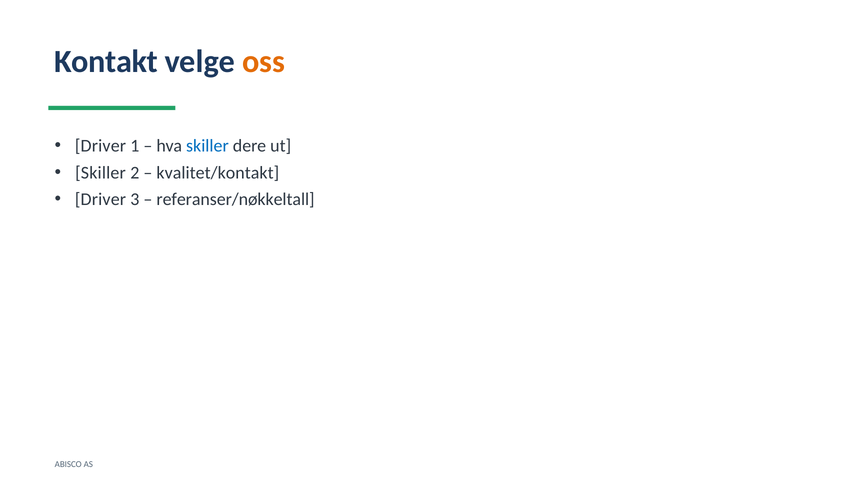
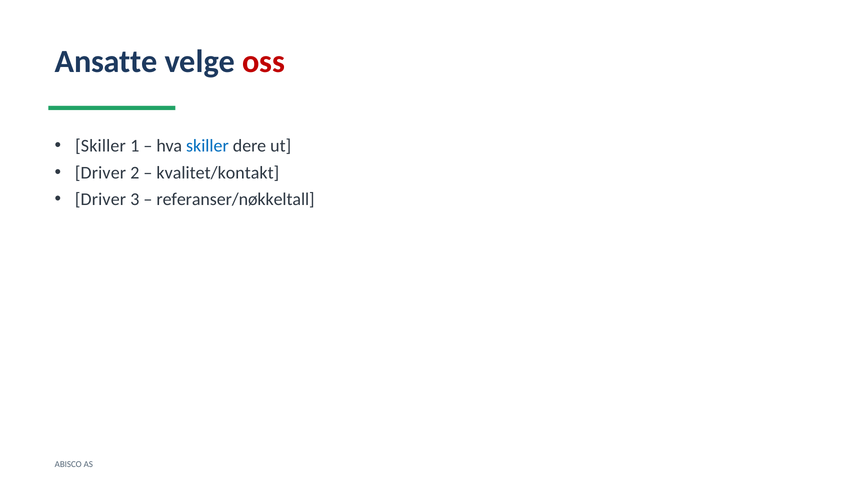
Kontakt: Kontakt -> Ansatte (106, 61)
oss colour: orange -> red (264, 61)
Driver: Driver -> Skiller (100, 146)
Skiller: Skiller -> Driver (100, 173)
